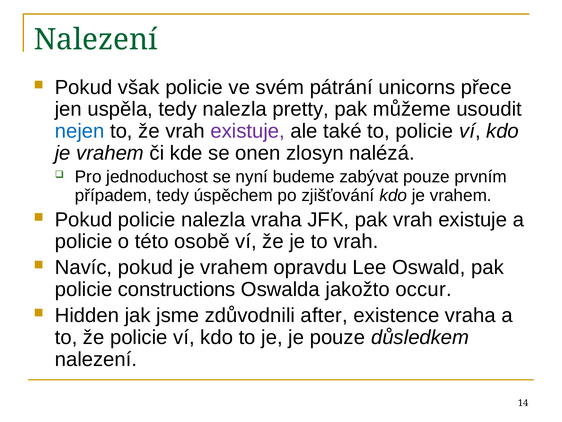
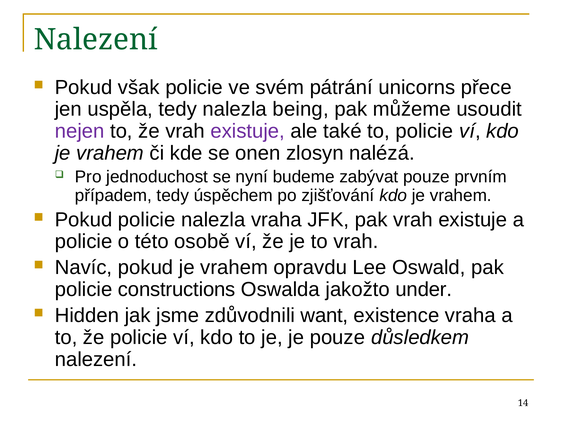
pretty: pretty -> being (301, 109)
nejen colour: blue -> purple (80, 131)
occur: occur -> under (424, 289)
after: after -> want (324, 315)
